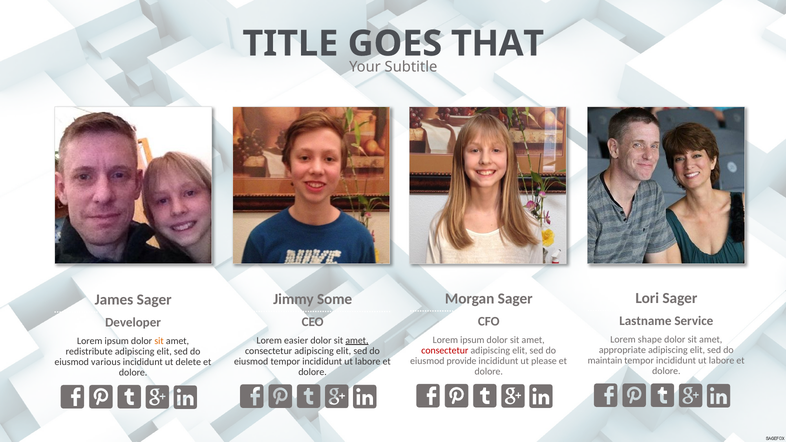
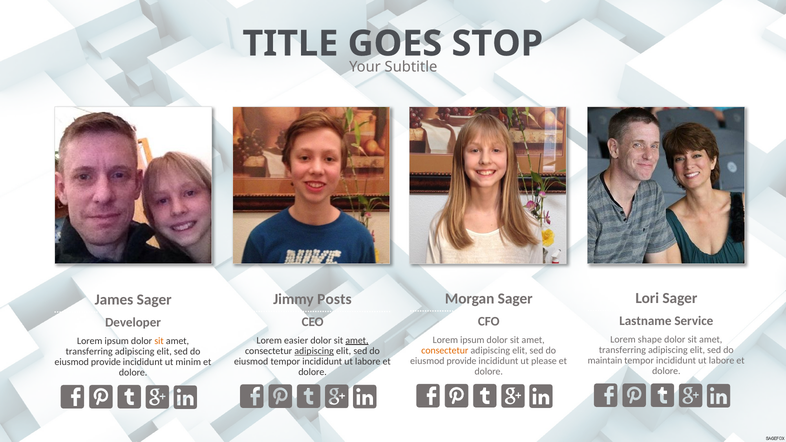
THAT: THAT -> STOP (497, 44)
Some: Some -> Posts (334, 299)
appropriate: appropriate -> transferring (622, 350)
consectetur colour: red -> orange (445, 351)
adipiscing underline: none -> present (314, 351)
redistribute: redistribute -> transferring (89, 352)
various: various -> provide (106, 362)
delete: delete -> minim (188, 362)
